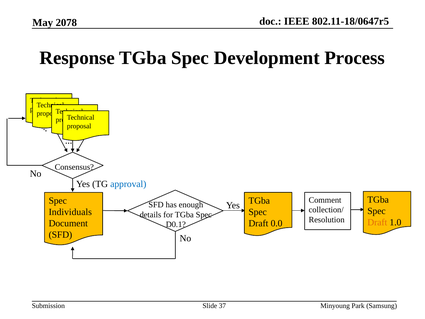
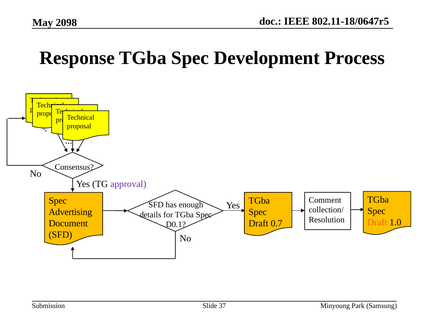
2078: 2078 -> 2098 (66, 23)
approval colour: blue -> purple (128, 184)
Individuals: Individuals -> Advertising (70, 212)
0.0: 0.0 -> 0.7 (277, 223)
